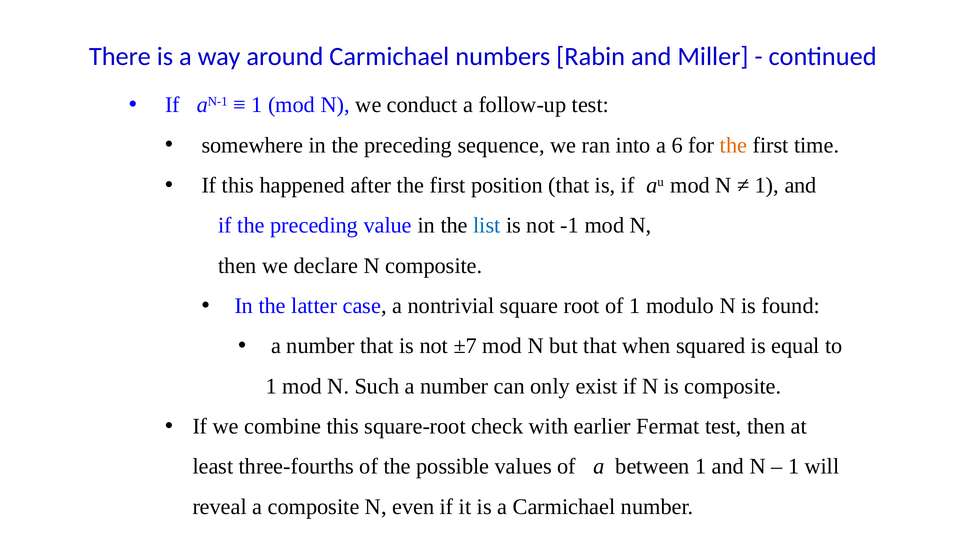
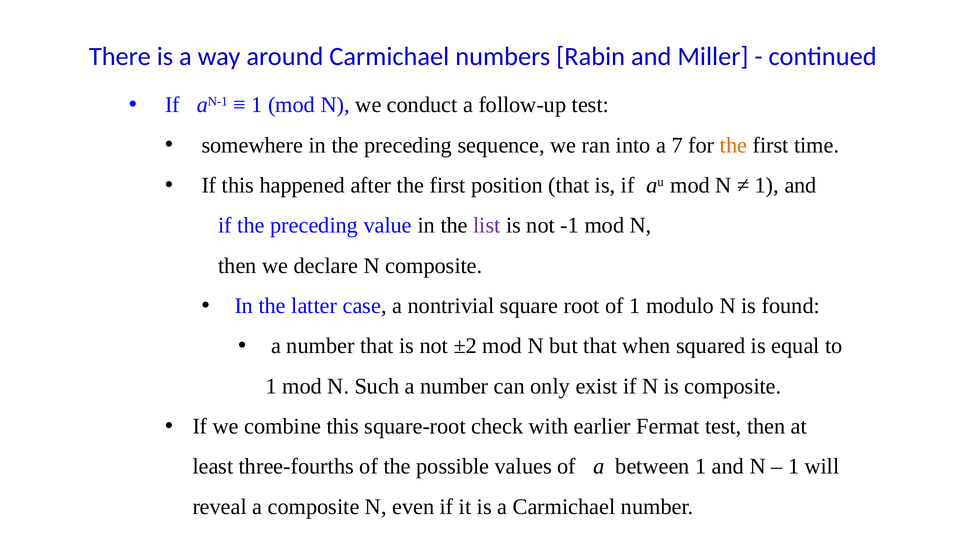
6: 6 -> 7 (677, 145)
list colour: blue -> purple (487, 226)
±7: ±7 -> ±2 (465, 346)
